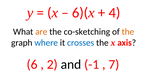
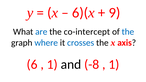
4: 4 -> 9 (114, 13)
are colour: orange -> blue (41, 32)
co-sketching: co-sketching -> co-intercept (87, 32)
the colour: orange -> blue (128, 32)
2: 2 -> 1 (52, 65)
-1: -1 -> -8 (92, 65)
7: 7 -> 1 (114, 65)
